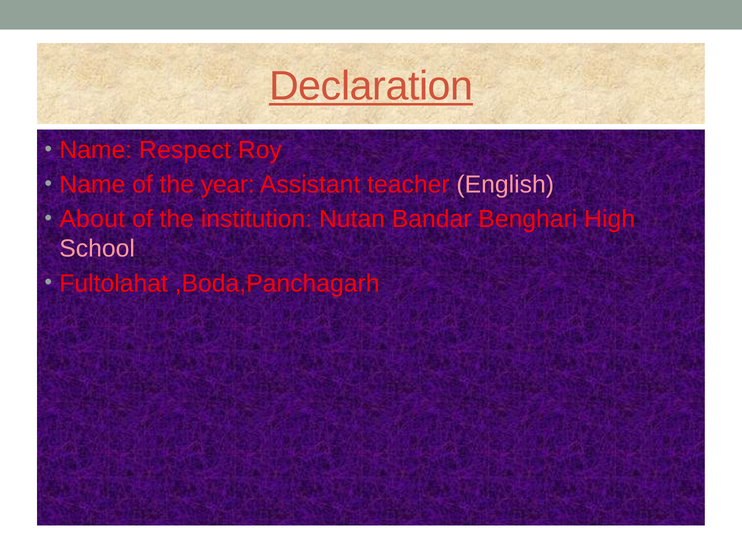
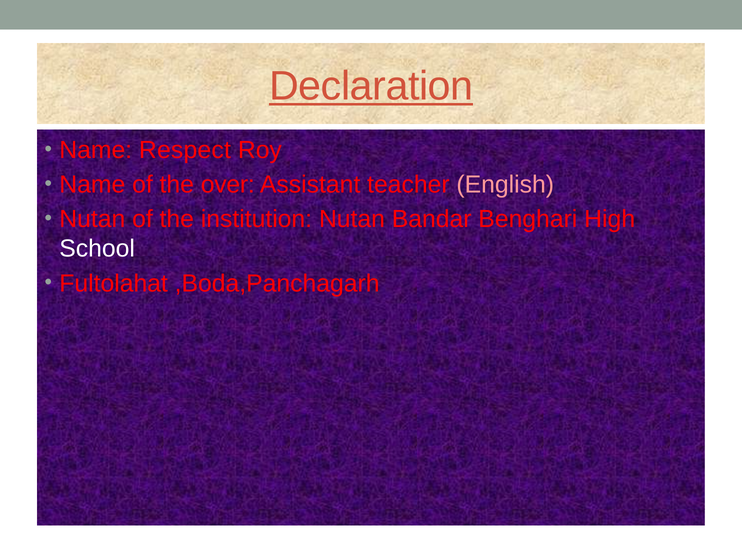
year: year -> over (228, 185)
About: About -> Nutan (92, 219)
School colour: pink -> white (97, 249)
